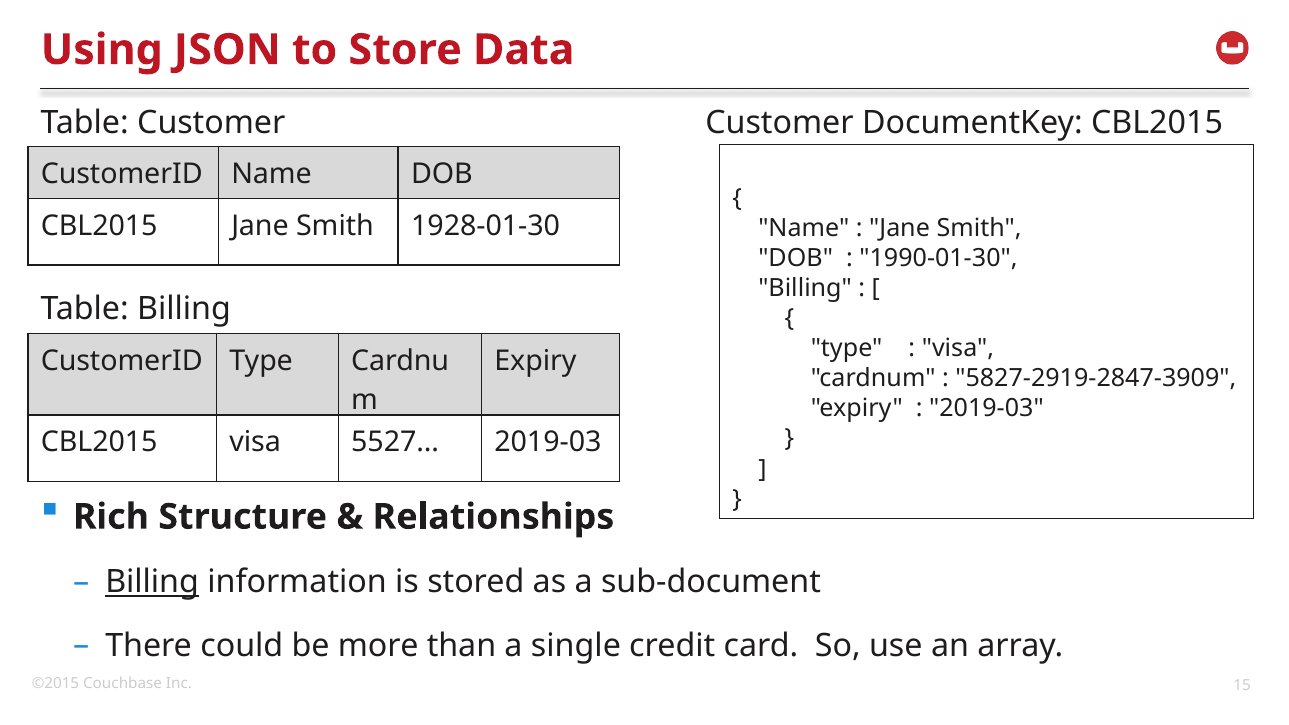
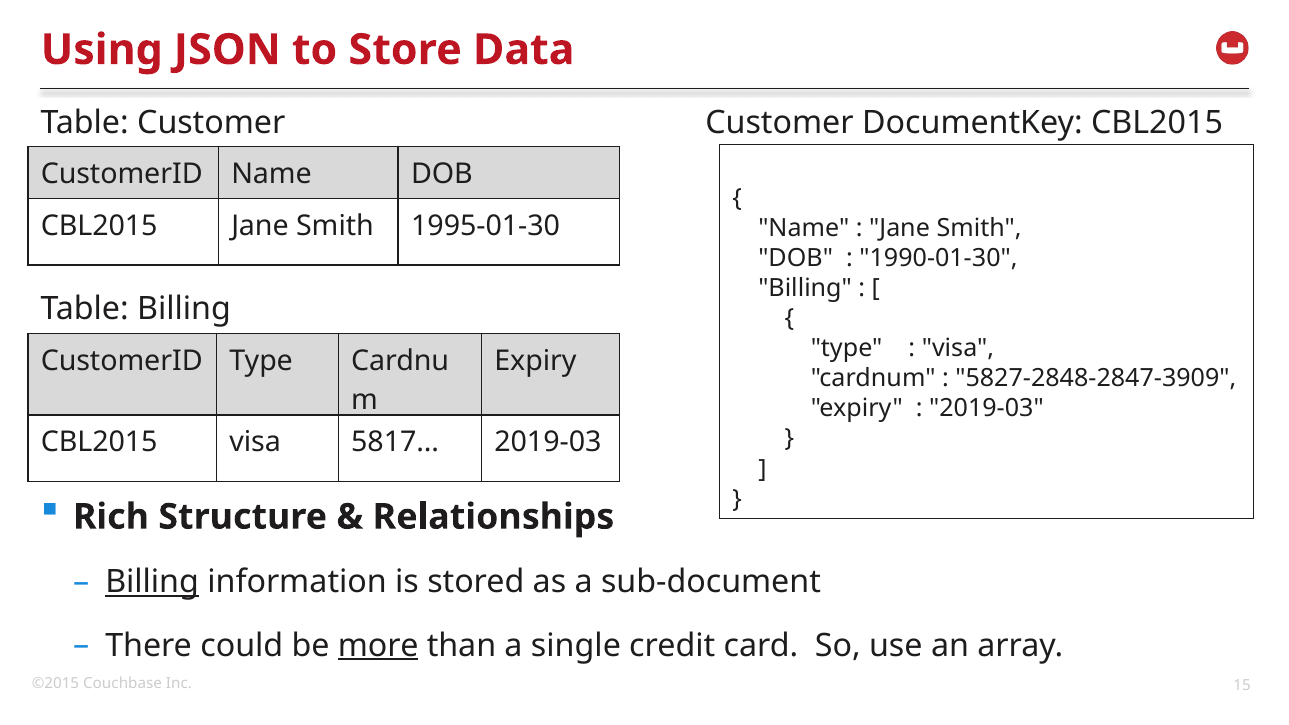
1928-01-30: 1928-01-30 -> 1995-01-30 (486, 226)
5827-2919-2847-3909: 5827-2919-2847-3909 -> 5827-2848-2847-3909 (1096, 379)
5527…: 5527… -> 5817… (395, 442)
more underline: none -> present (378, 646)
